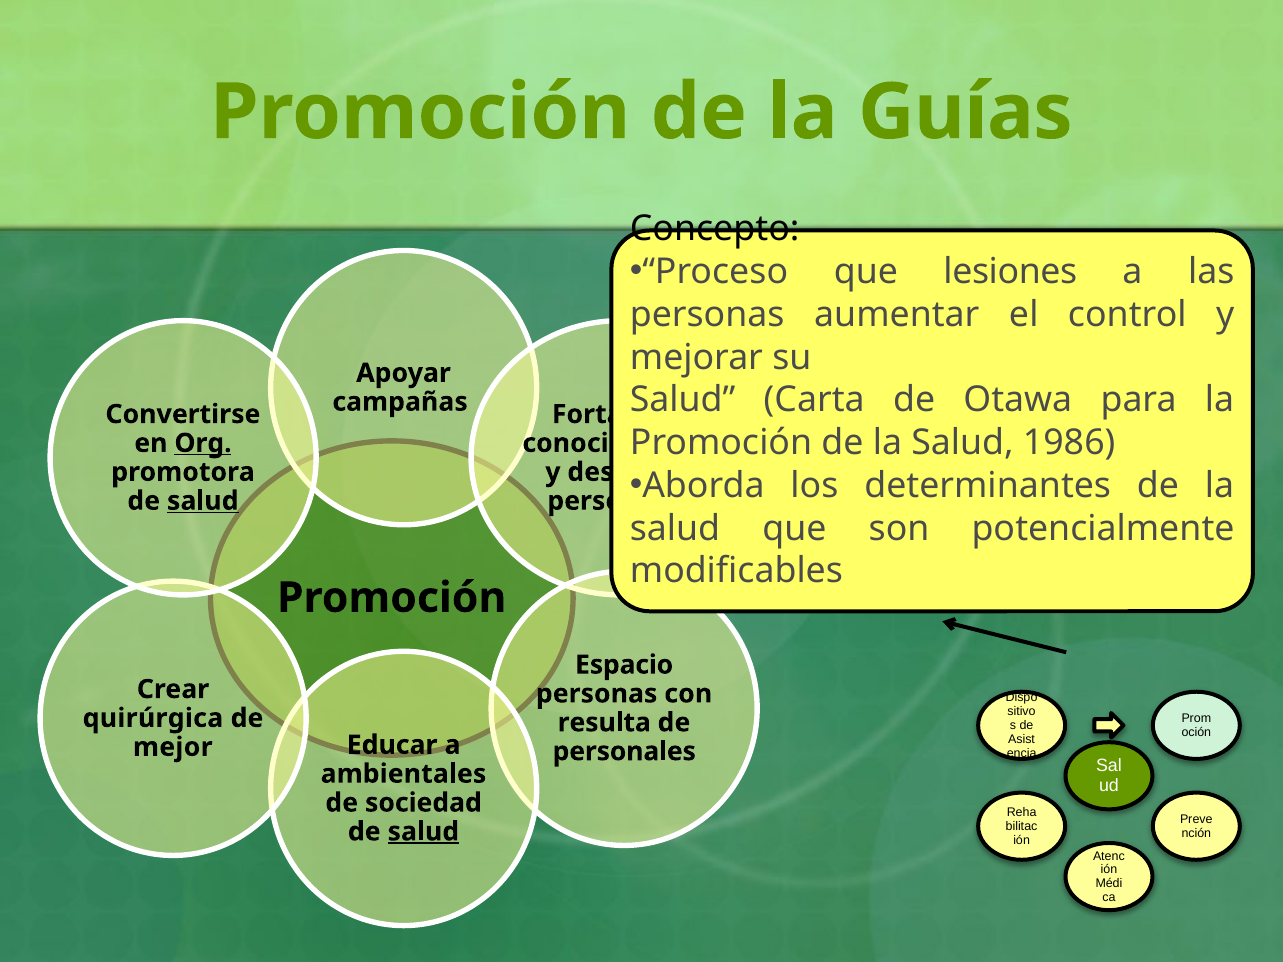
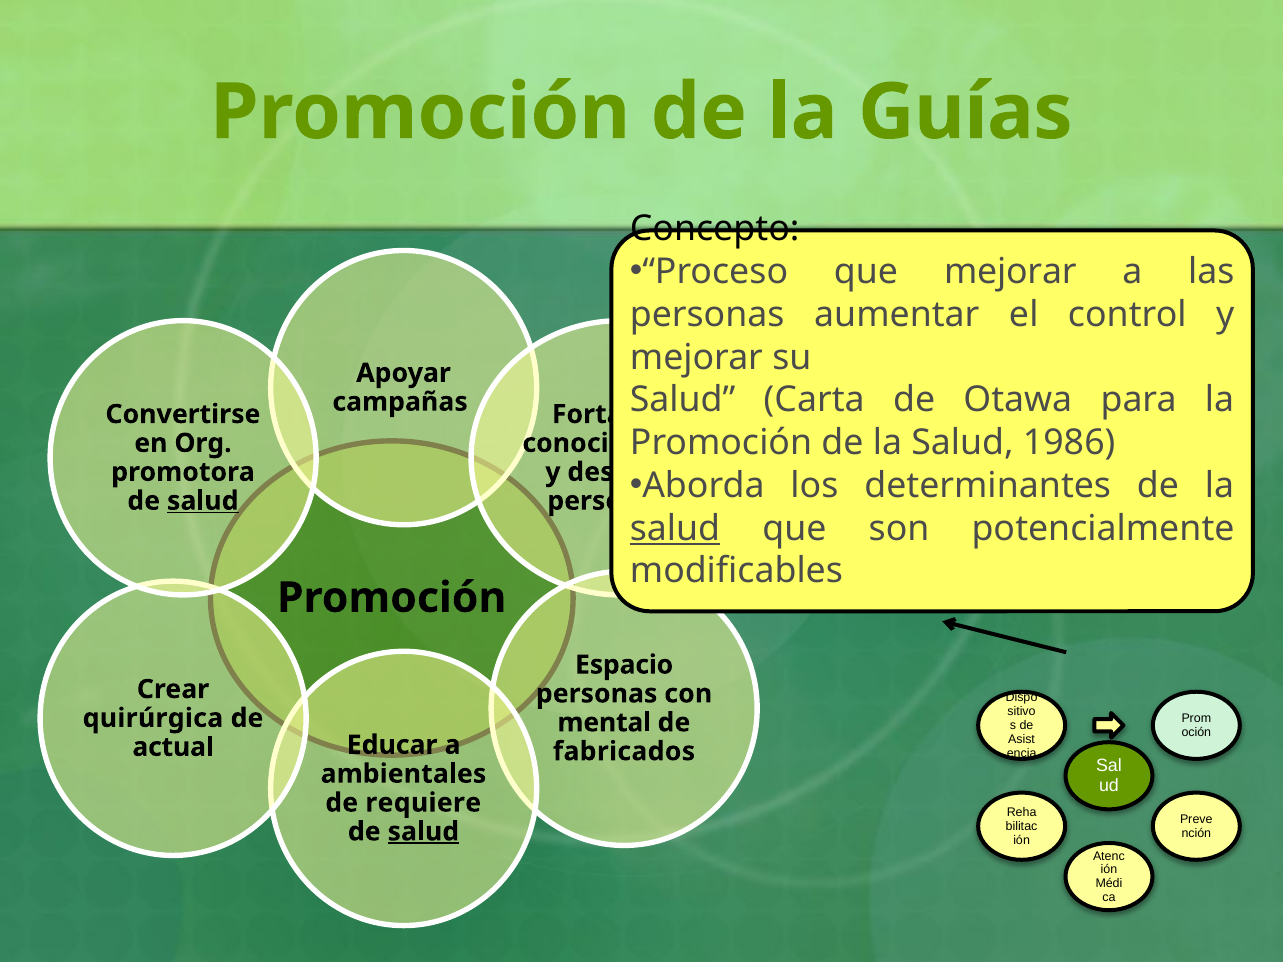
lesiones: lesiones -> mejorar (1010, 272)
Org underline: present -> none (203, 443)
salud underline: none -> present (675, 529)
resulta: resulta -> mental (604, 723)
mejor: mejor -> actual (173, 747)
personales: personales -> fabricados (624, 752)
sociedad: sociedad -> requiere (423, 803)
